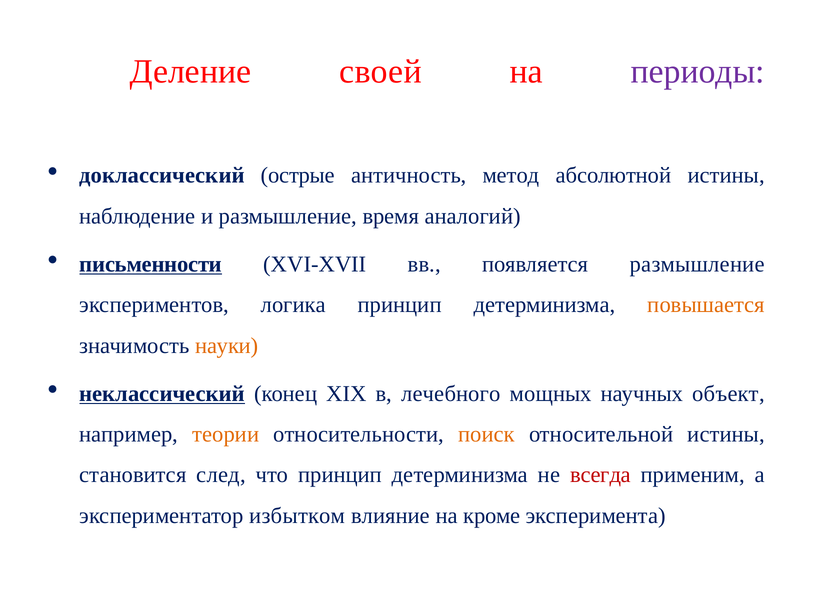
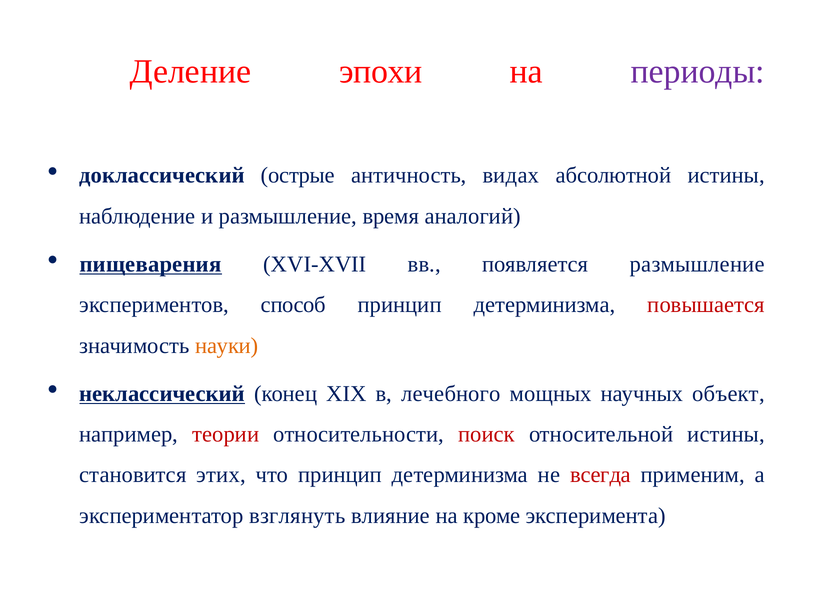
своей: своей -> эпохи (381, 72)
метод: метод -> видах (511, 175)
письменности: письменности -> пищеварения (150, 264)
логика: логика -> способ (293, 305)
повышается colour: orange -> red (706, 305)
теории colour: orange -> red (226, 434)
поиск colour: orange -> red (486, 434)
след: след -> этих (221, 475)
избытком: избытком -> взглянуть (297, 515)
